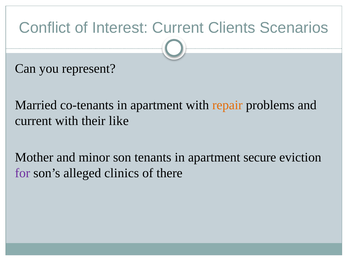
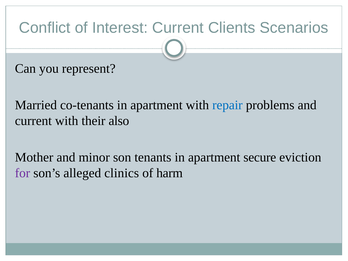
repair colour: orange -> blue (227, 105)
like: like -> also (119, 121)
there: there -> harm (170, 173)
